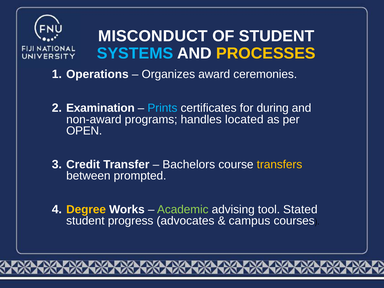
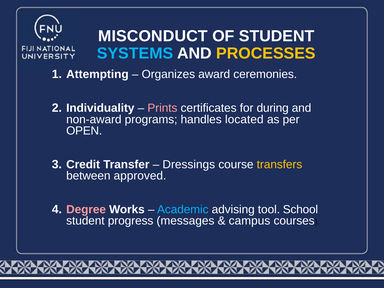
Operations: Operations -> Attempting (97, 74)
Examination: Examination -> Individuality (100, 108)
Prints colour: light blue -> pink (162, 108)
Bachelors: Bachelors -> Dressings (189, 164)
prompted: prompted -> approved (140, 176)
Degree colour: yellow -> pink (86, 209)
Academic colour: light green -> light blue (183, 209)
Stated: Stated -> School (300, 209)
advocates: advocates -> messages (185, 221)
